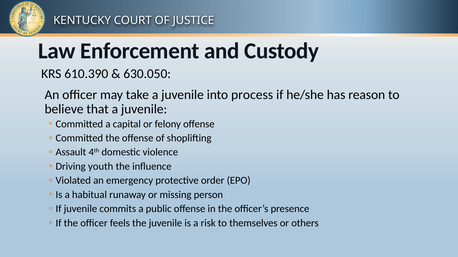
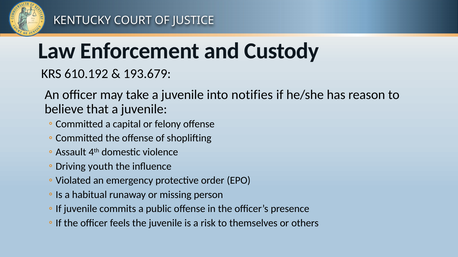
610.390: 610.390 -> 610.192 (86, 74)
630.050: 630.050 -> 193.679 (147, 74)
process: process -> notifies (252, 95)
